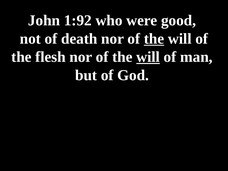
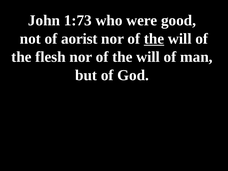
1:92: 1:92 -> 1:73 (78, 20)
death: death -> aorist (79, 39)
will underline: present -> none (148, 57)
